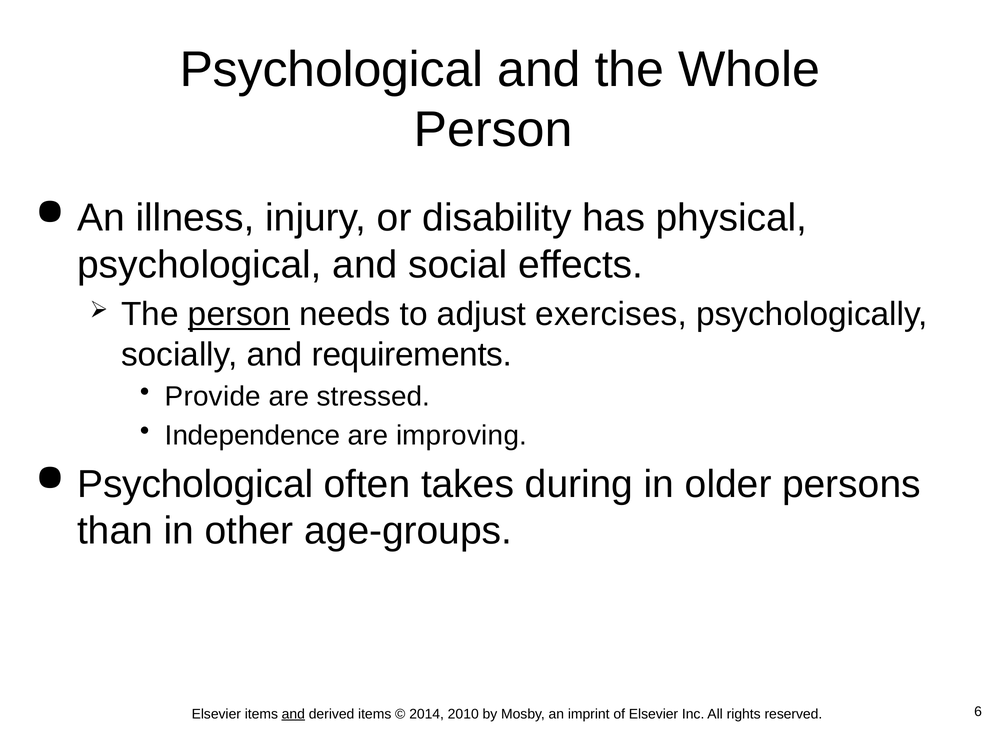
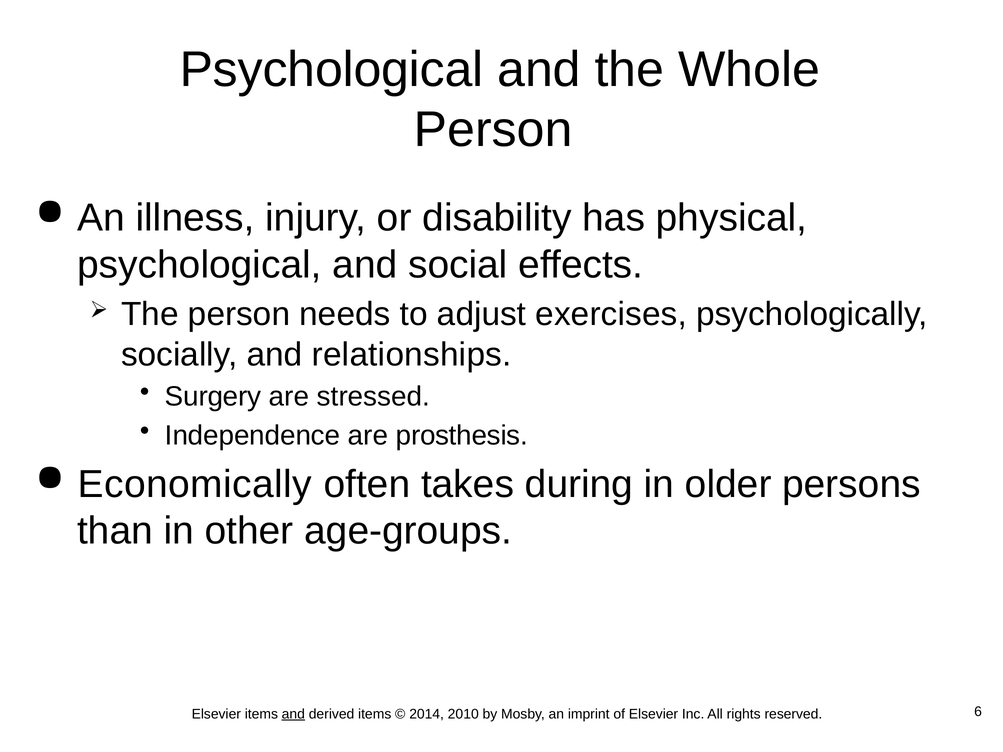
person underline: present -> none (239, 315)
requirements: requirements -> relationships (412, 355)
Provide: Provide -> Surgery (213, 397)
improving: improving -> prosthesis (462, 436)
Psychological: Psychological -> Economically (195, 484)
